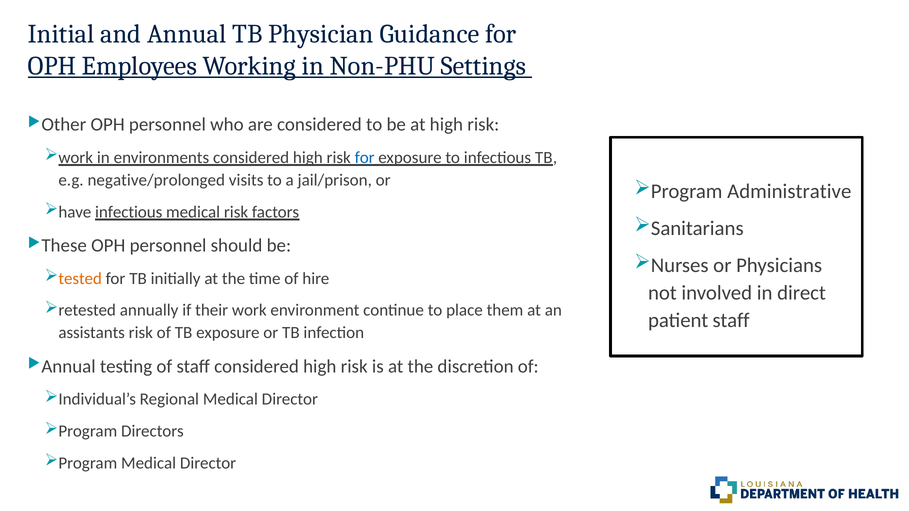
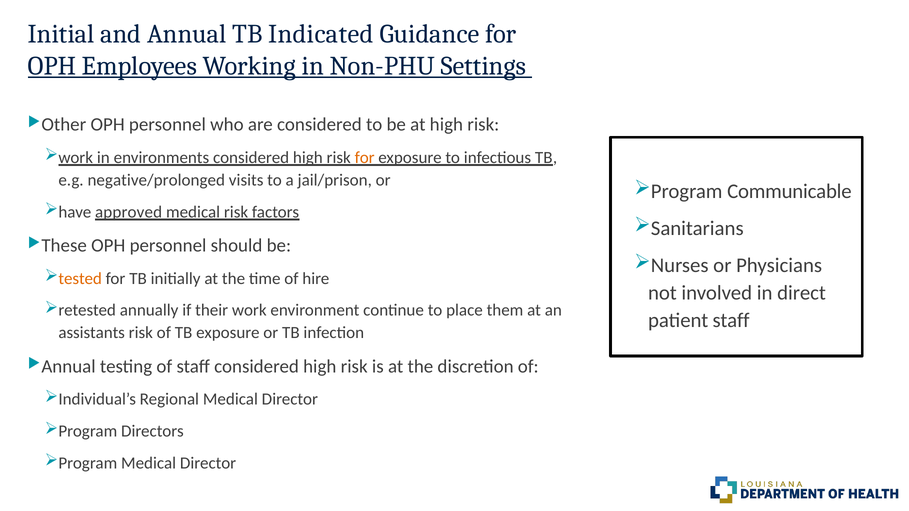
Physician: Physician -> Indicated (321, 34)
for colour: blue -> orange (365, 158)
Administrative: Administrative -> Communicable (789, 192)
have infectious: infectious -> approved (129, 212)
